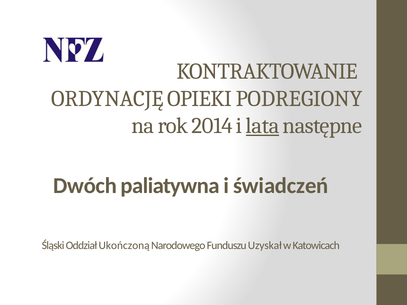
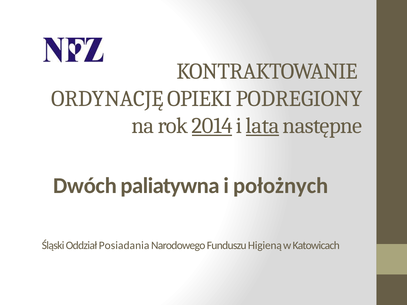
2014 underline: none -> present (212, 126)
świadczeń: świadczeń -> położnych (281, 186)
Ukończoną: Ukończoną -> Posiadania (124, 246)
Uzyskał: Uzyskał -> Higieną (265, 246)
